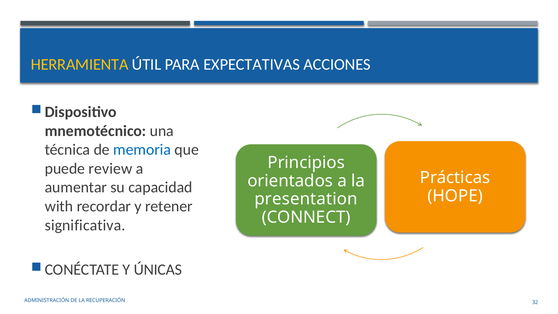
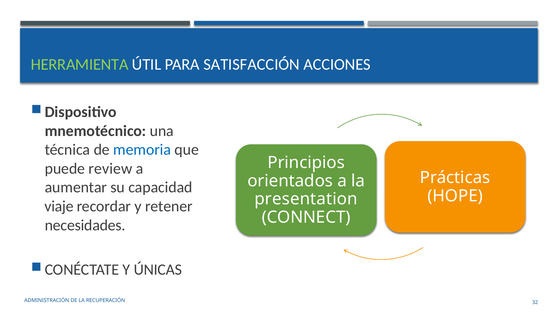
HERRAMIENTA colour: yellow -> light green (80, 65)
EXPECTATIVAS: EXPECTATIVAS -> SATISFACCIÓN (252, 65)
with: with -> viaje (59, 206)
significativa: significativa -> necesidades (85, 225)
